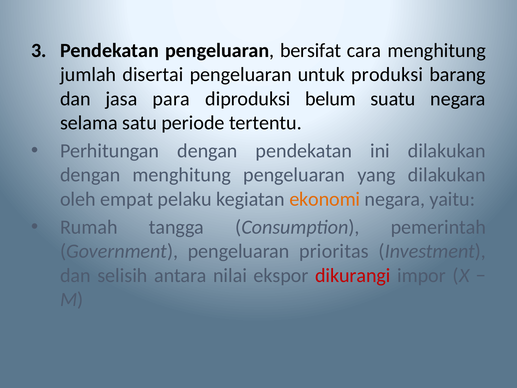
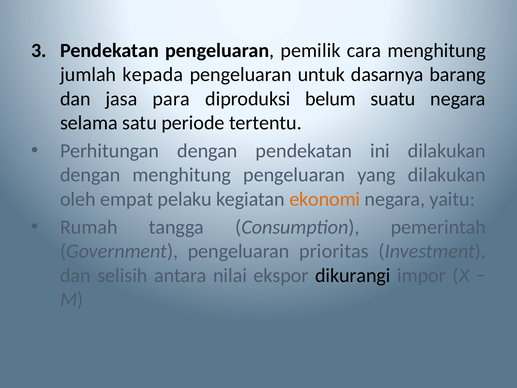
bersifat: bersifat -> pemilik (310, 50)
disertai: disertai -> kepada (153, 75)
produksi: produksi -> dasarnya (387, 75)
dikurangi colour: red -> black (353, 275)
